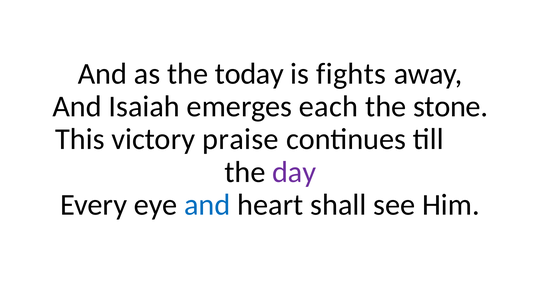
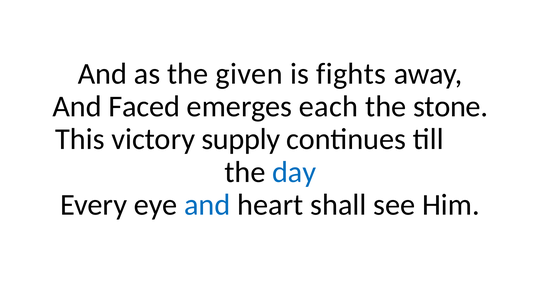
today: today -> given (249, 74)
Isaiah: Isaiah -> Faced (144, 107)
praise: praise -> supply (241, 139)
day colour: purple -> blue (294, 172)
